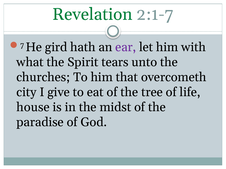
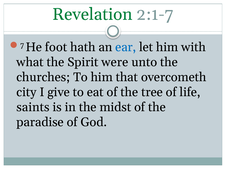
gird: gird -> foot (56, 47)
ear colour: purple -> blue (126, 47)
tears: tears -> were (115, 62)
house: house -> saints (33, 107)
